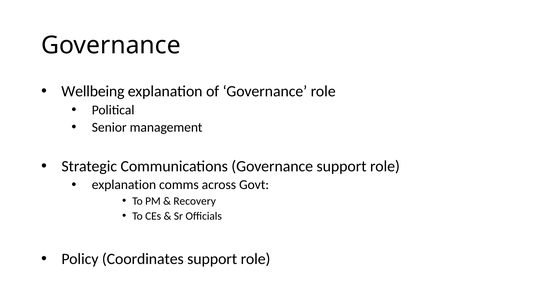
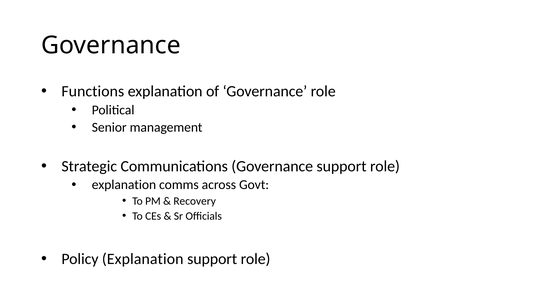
Wellbeing: Wellbeing -> Functions (93, 91)
Policy Coordinates: Coordinates -> Explanation (143, 259)
